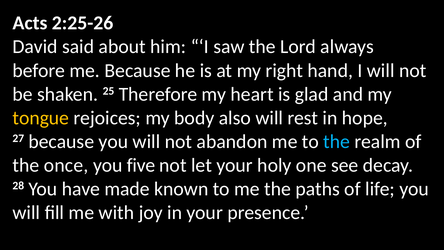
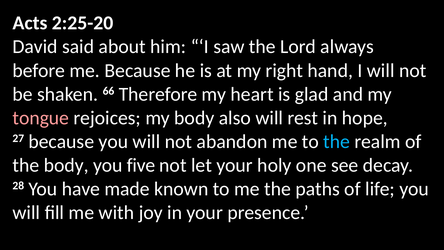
2:25-26: 2:25-26 -> 2:25-20 (83, 23)
25: 25 -> 66 (108, 91)
tongue colour: yellow -> pink (41, 118)
the once: once -> body (66, 165)
